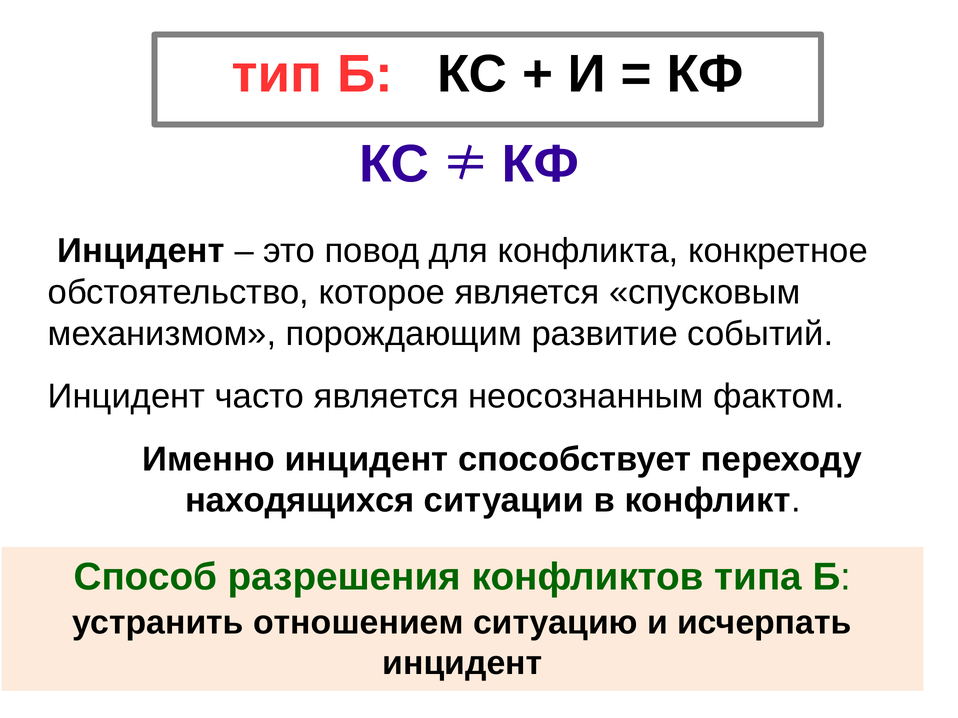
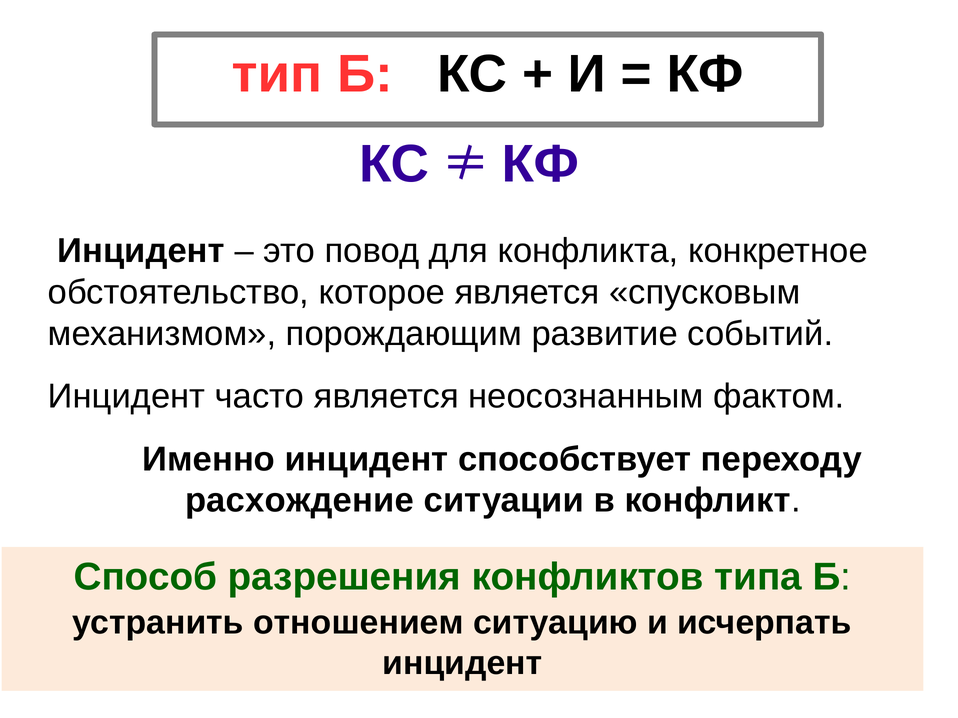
находящихся: находящихся -> расхождение (300, 501)
